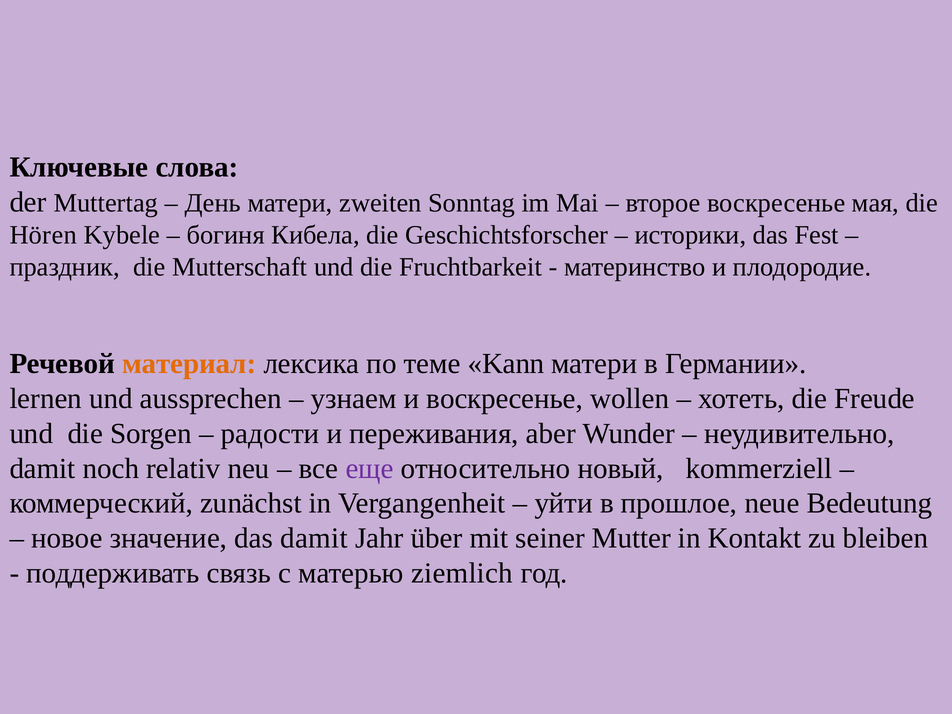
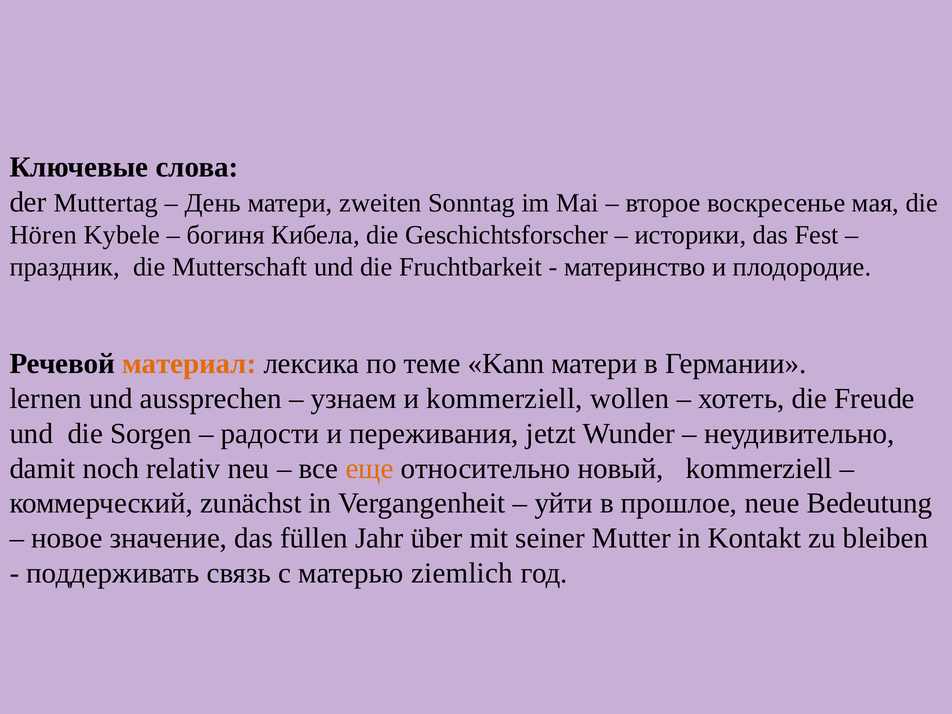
и воскресенье: воскресенье -> kommerziell (505, 399)
aber: aber -> jetzt (551, 434)
еще colour: purple -> orange (370, 469)
das damit: damit -> füllen (314, 538)
